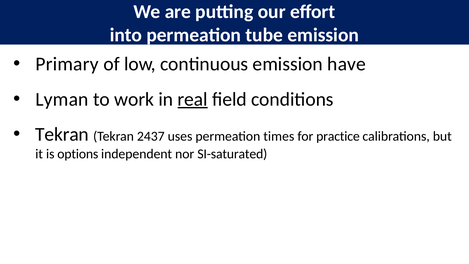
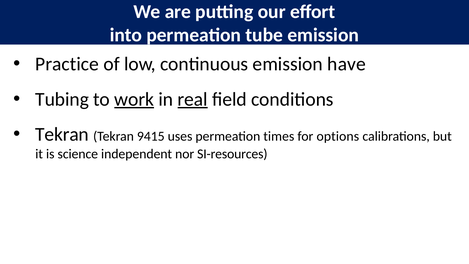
Primary: Primary -> Practice (67, 64)
Lyman: Lyman -> Tubing (62, 99)
work underline: none -> present (134, 99)
2437: 2437 -> 9415 (151, 136)
practice: practice -> options (338, 136)
options: options -> science (78, 154)
SI-saturated: SI-saturated -> SI-resources (232, 154)
